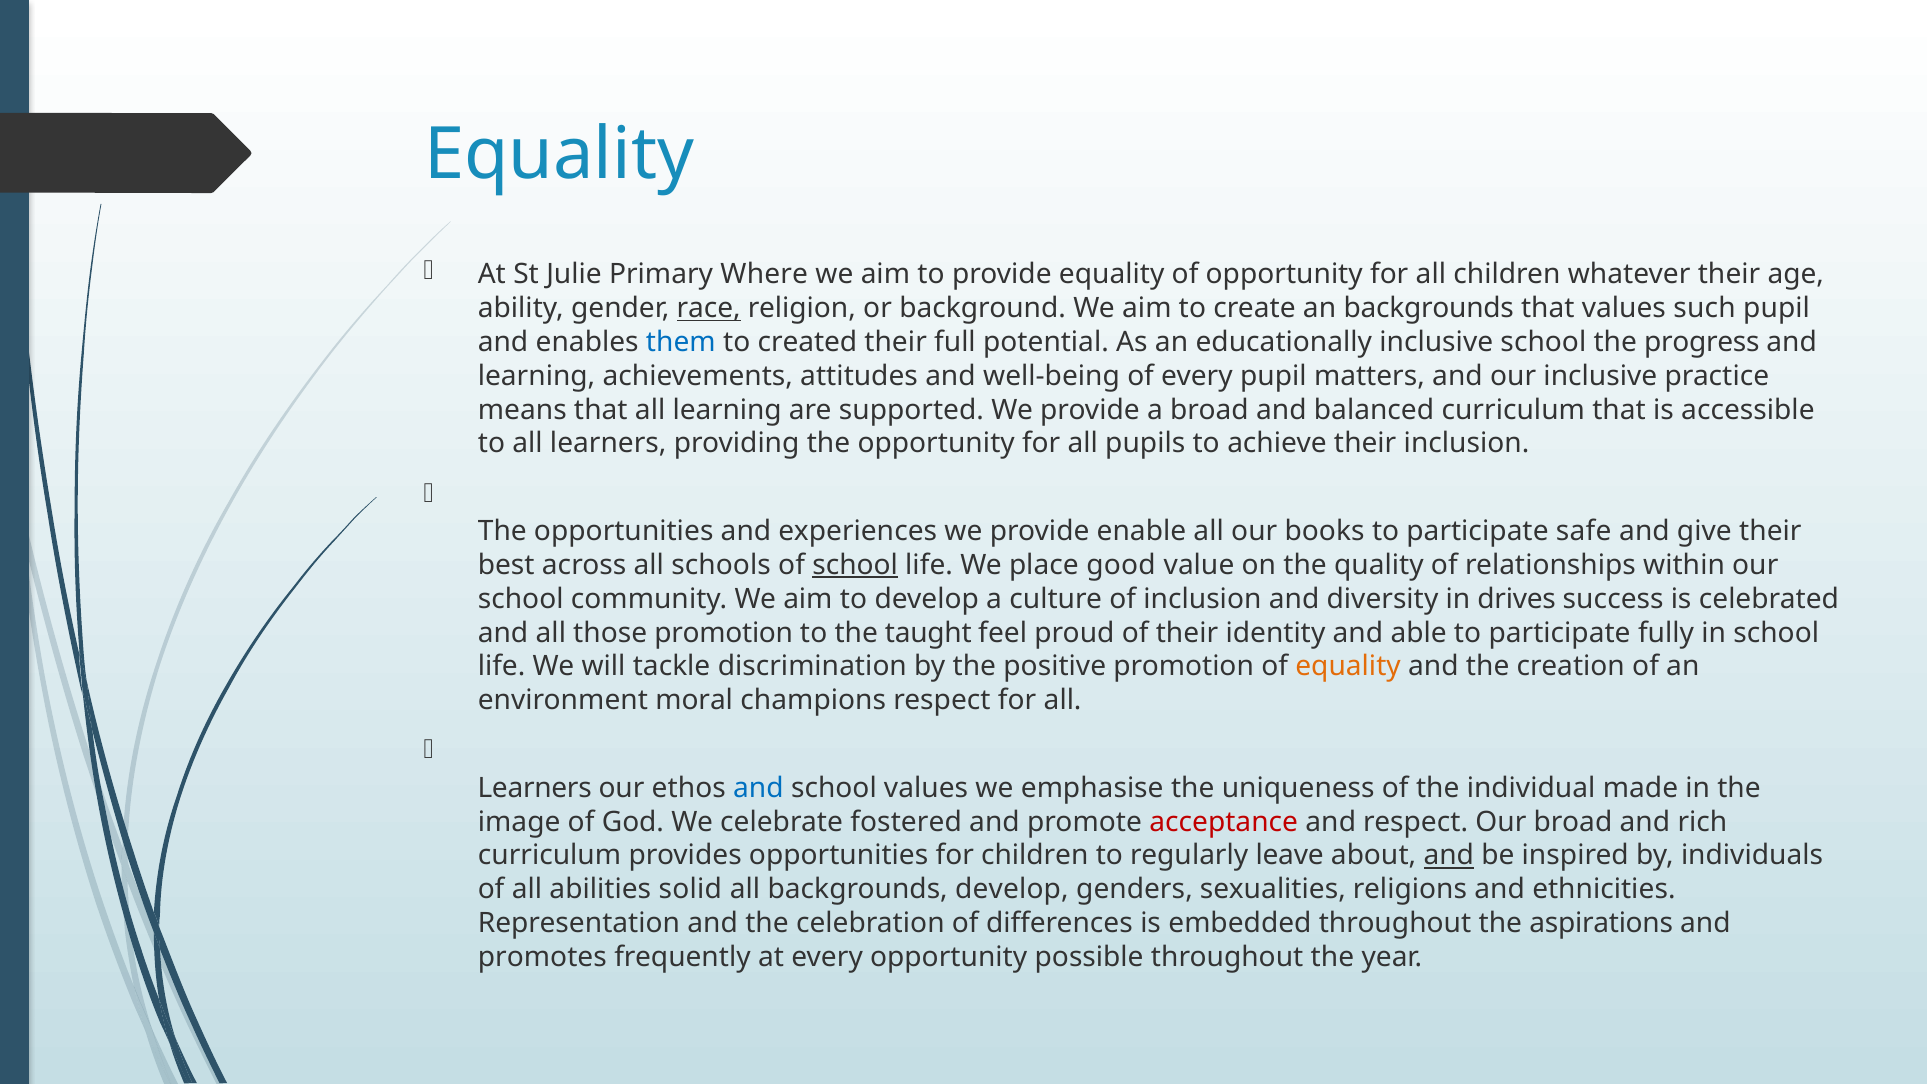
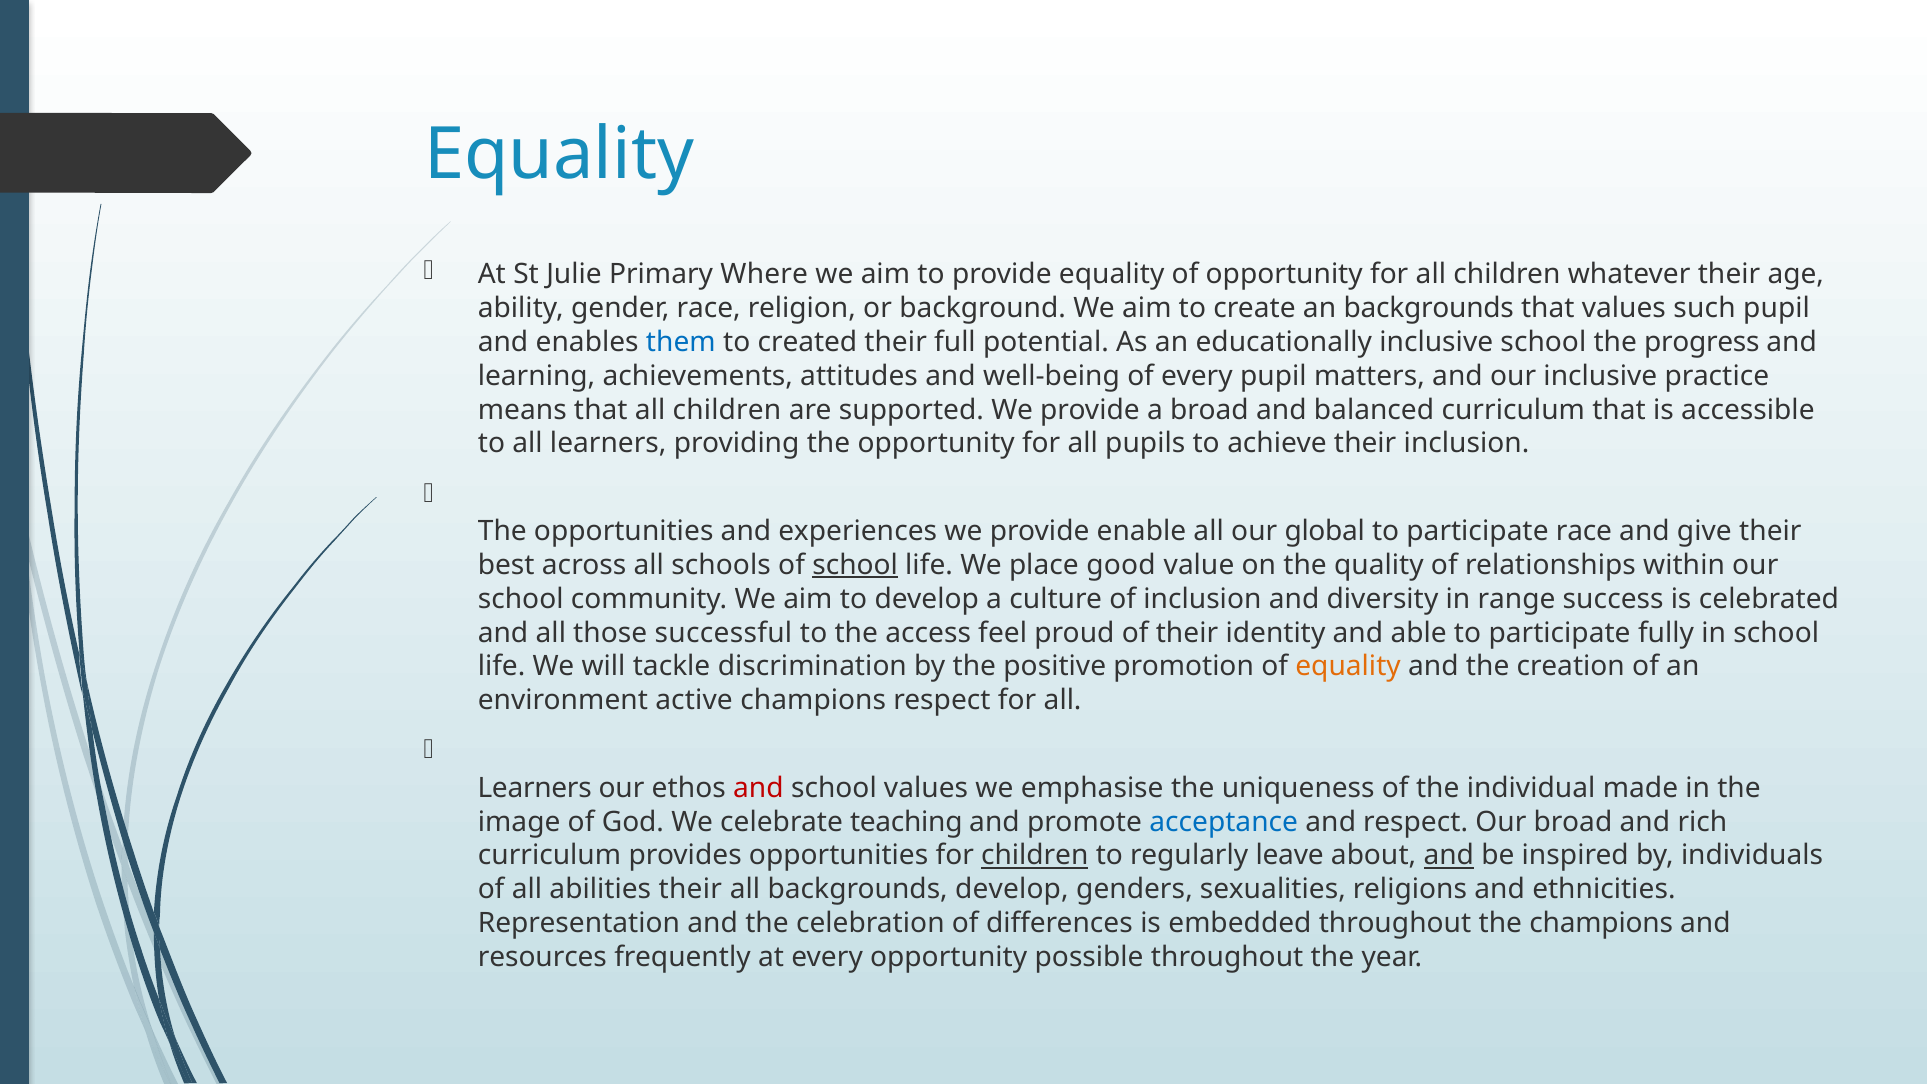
race underline: present -> none (709, 308)
that all learning: learning -> children (727, 410)
books: books -> global (1325, 531)
participate safe: safe -> race (1584, 531)
drives: drives -> range (1517, 599)
those promotion: promotion -> successful (723, 633)
taught: taught -> access (928, 633)
moral: moral -> active (694, 700)
and colour: blue -> red (758, 788)
fostered: fostered -> teaching (906, 822)
acceptance colour: red -> blue (1224, 822)
children underline: none -> present (1035, 856)
abilities solid: solid -> their (690, 889)
the aspirations: aspirations -> champions (1601, 923)
promotes: promotes -> resources (542, 957)
